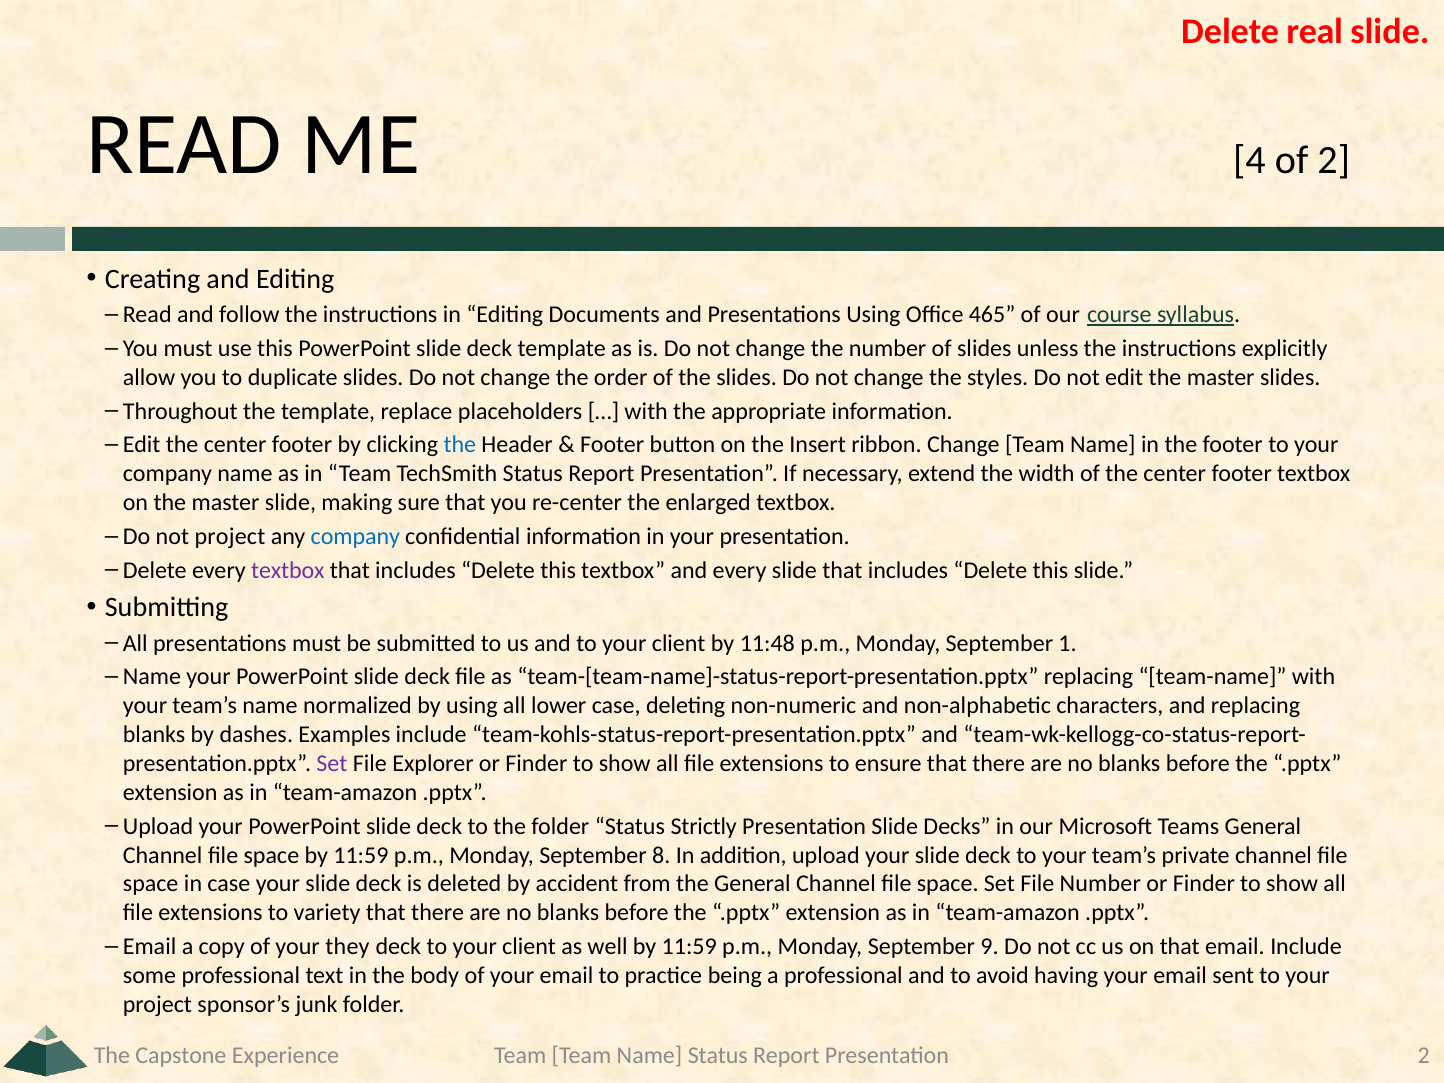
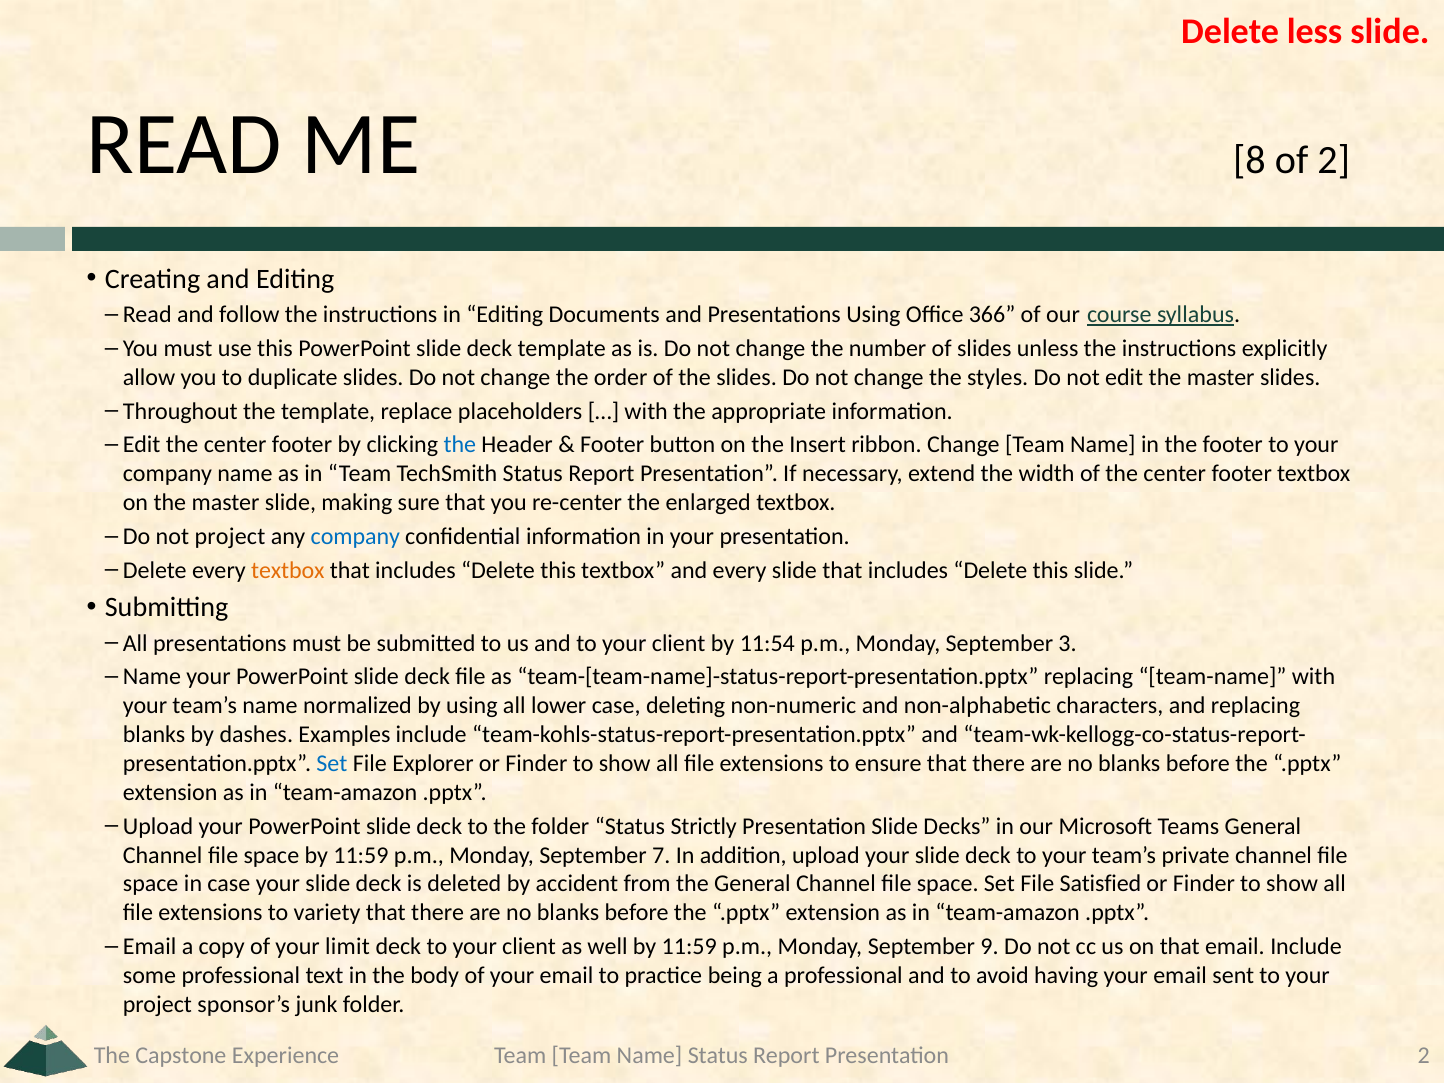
real: real -> less (1315, 31)
4: 4 -> 8 (1249, 160)
465: 465 -> 366 (992, 315)
textbox colour: purple -> orange (288, 570)
11:48: 11:48 -> 11:54 (767, 643)
1: 1 -> 3 (1068, 643)
Set colour: purple -> blue (332, 764)
8: 8 -> 7 (661, 855)
File Number: Number -> Satisfied (1100, 884)
they: they -> limit (347, 947)
